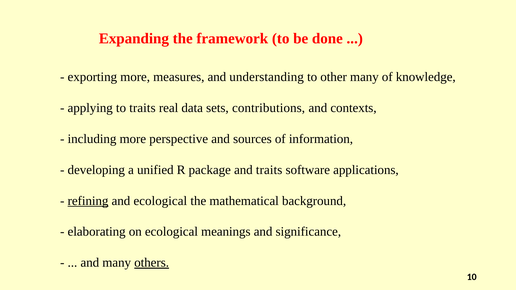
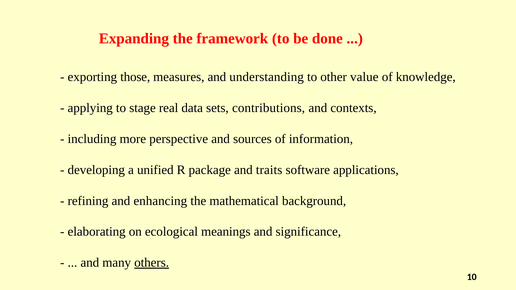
exporting more: more -> those (135, 77)
other many: many -> value (364, 77)
to traits: traits -> stage (143, 108)
refining underline: present -> none (88, 201)
and ecological: ecological -> enhancing (160, 201)
